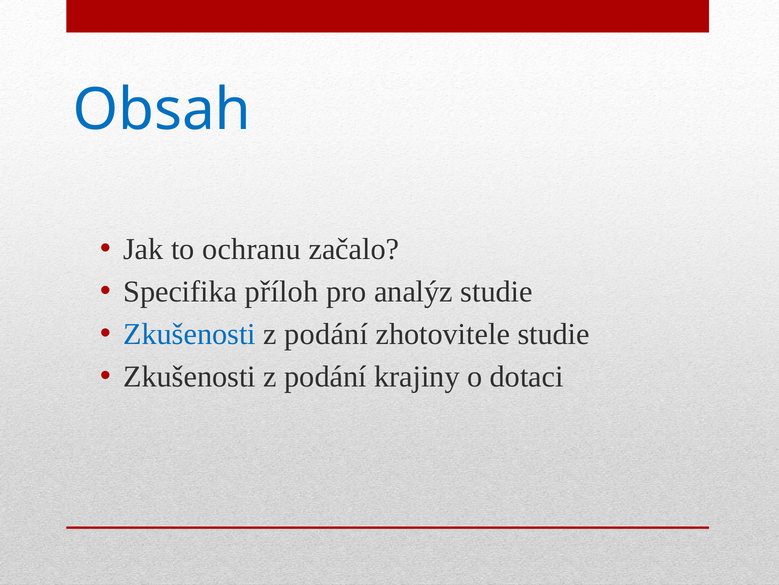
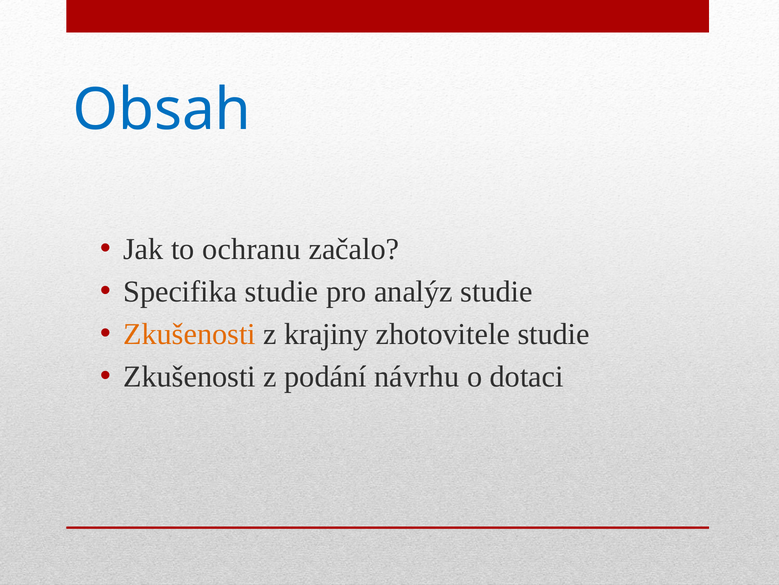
Specifika příloh: příloh -> studie (282, 291)
Zkušenosti colour: blue -> orange (190, 334)
podání: podání -> krajiny (326, 334)
krajiny: krajiny -> návrhu (417, 376)
